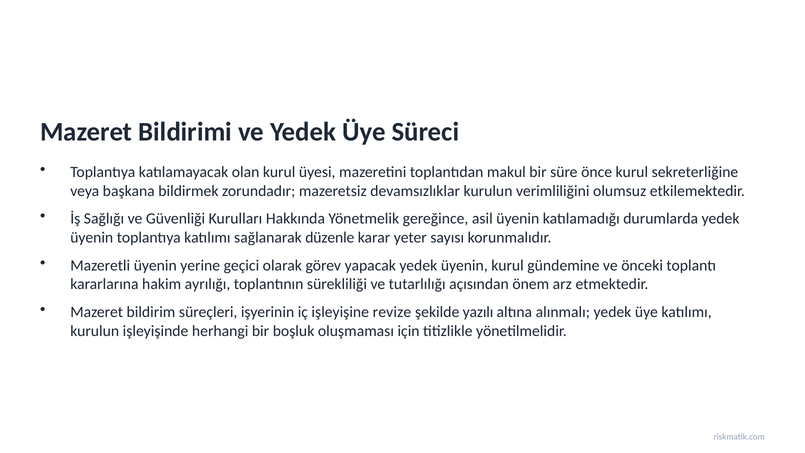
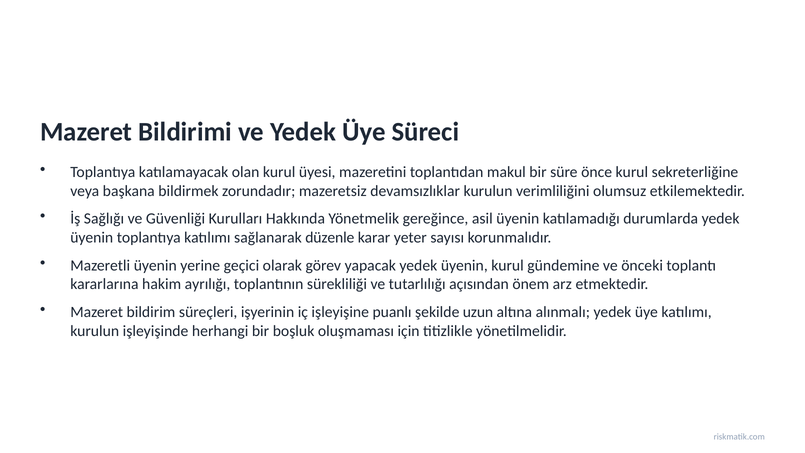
revize: revize -> puanlı (392, 312)
yazılı: yazılı -> uzun (478, 312)
